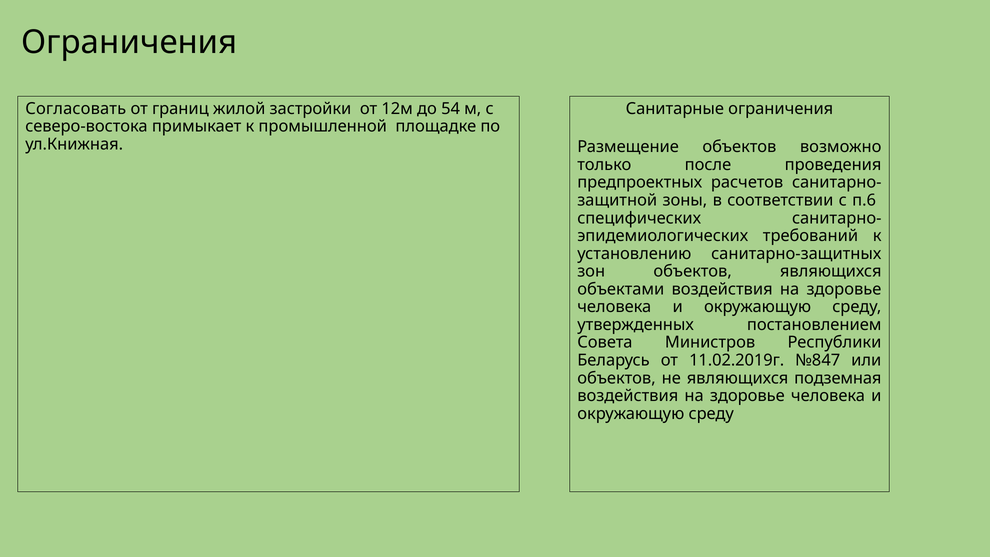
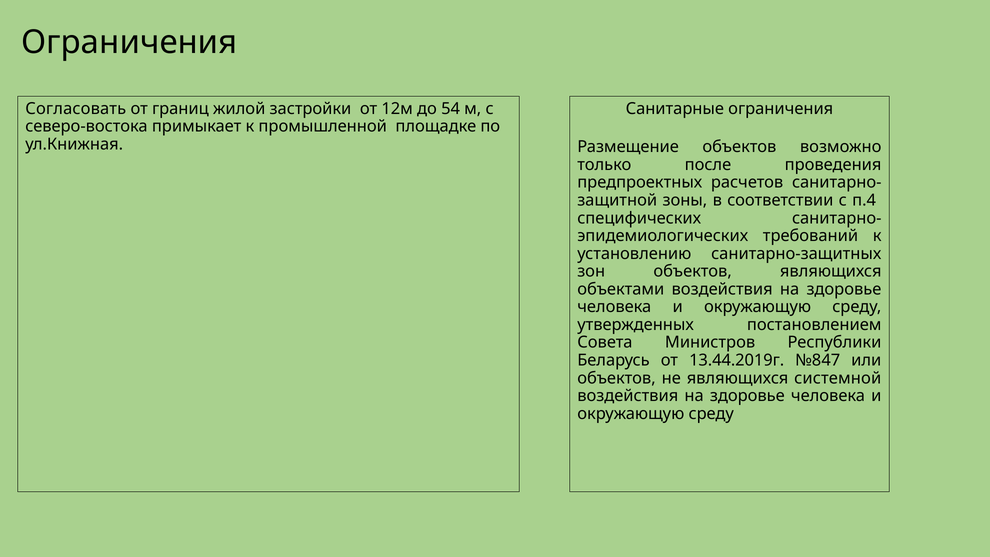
п.6: п.6 -> п.4 (864, 200)
11.02.2019г: 11.02.2019г -> 13.44.2019г (737, 360)
подземная: подземная -> системной (838, 378)
